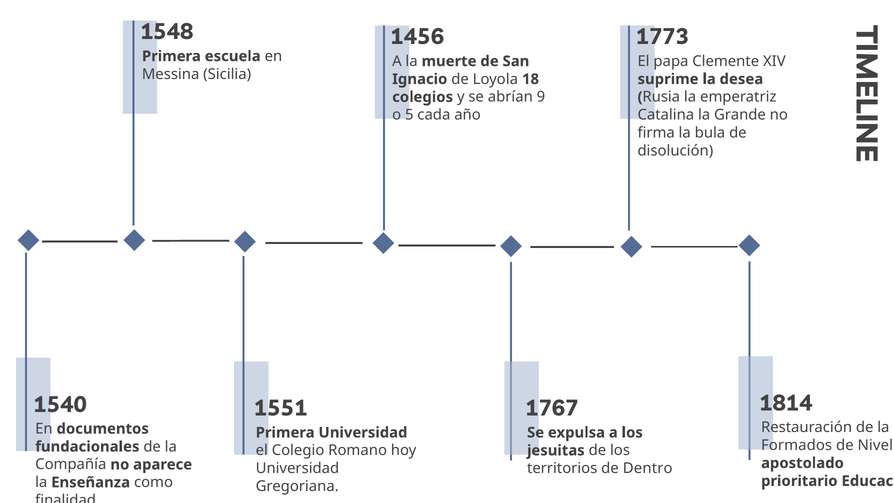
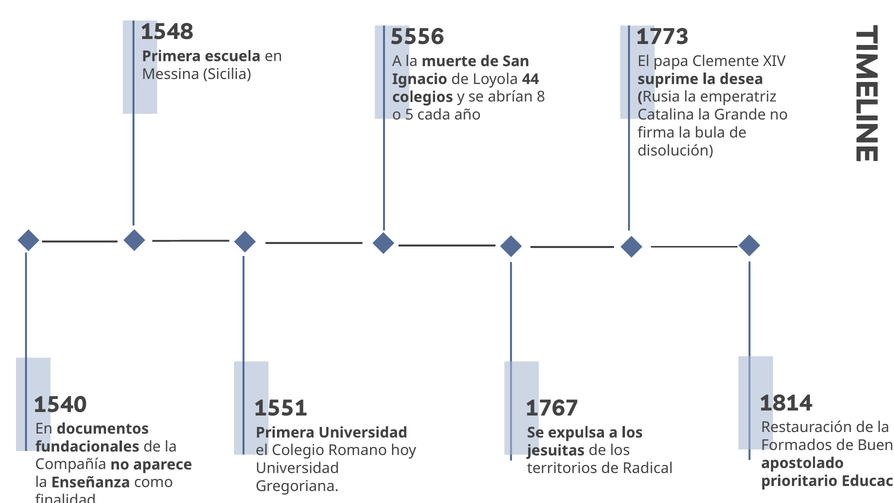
1456: 1456 -> 5556 (417, 37)
18: 18 -> 44 (531, 79)
9: 9 -> 8 (541, 97)
Nivel: Nivel -> Buen (875, 445)
Dentro: Dentro -> Radical (648, 468)
